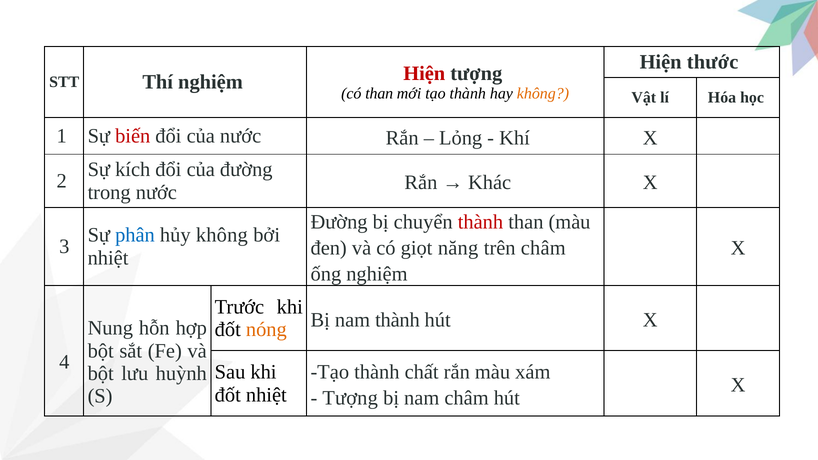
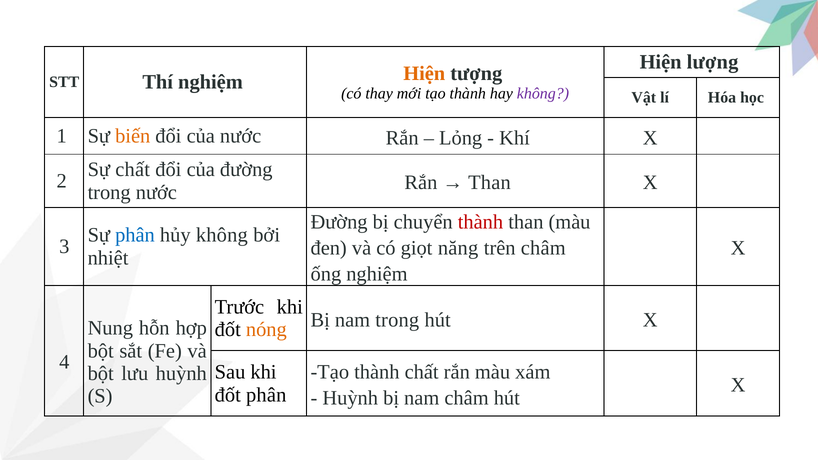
thước: thước -> lượng (713, 62)
Hiện colour: red -> orange (424, 73)
có than: than -> thay (379, 93)
không colour: orange -> purple (543, 93)
biến colour: red -> orange (133, 136)
Sự kích: kích -> chất (133, 170)
Khác: Khác -> Than (489, 183)
nam thành: thành -> trong (397, 320)
đốt nhiệt: nhiệt -> phân (266, 395)
Tượng: Tượng -> Huỳnh (350, 398)
